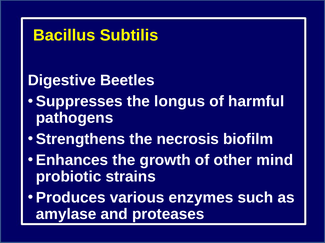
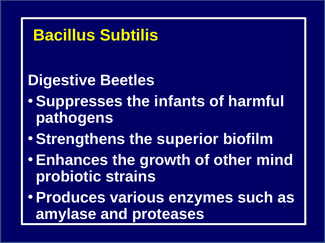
longus: longus -> infants (180, 102)
necrosis: necrosis -> superior (188, 139)
